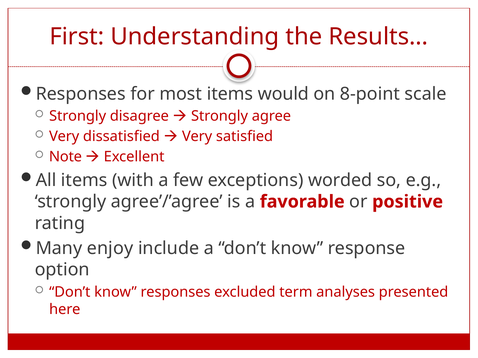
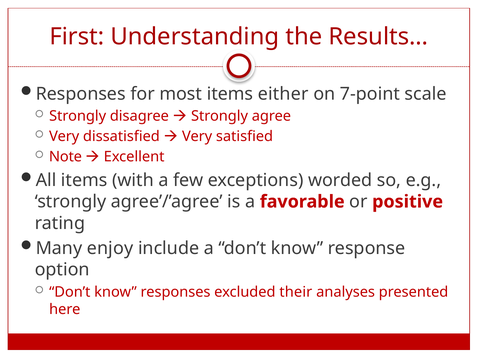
would: would -> either (283, 94)
8-point: 8-point -> 7-point (370, 94)
term: term -> their (296, 292)
